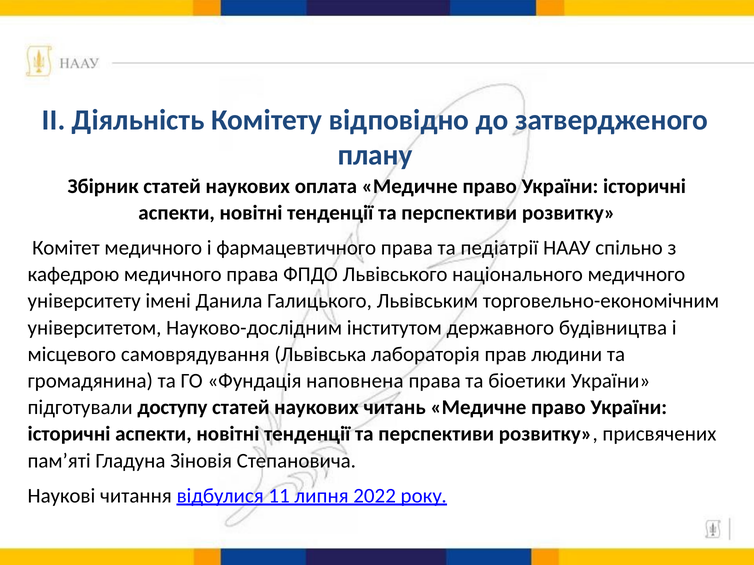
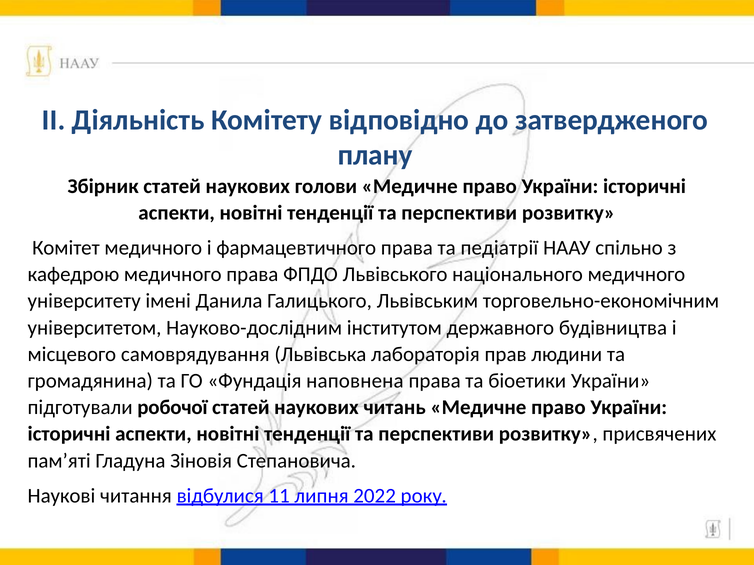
оплата: оплата -> голови (326, 186)
доступу: доступу -> робочої (172, 408)
